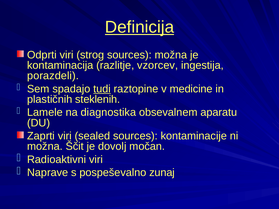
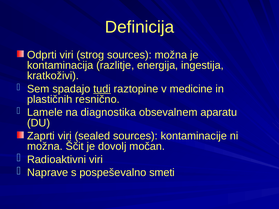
Definicija underline: present -> none (140, 27)
vzorcev: vzorcev -> energija (158, 65)
porazdeli: porazdeli -> kratkoživi (53, 76)
steklenih: steklenih -> resnično (98, 99)
zunaj: zunaj -> smeti (162, 173)
